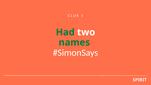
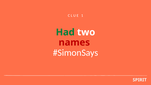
names colour: green -> red (74, 42)
